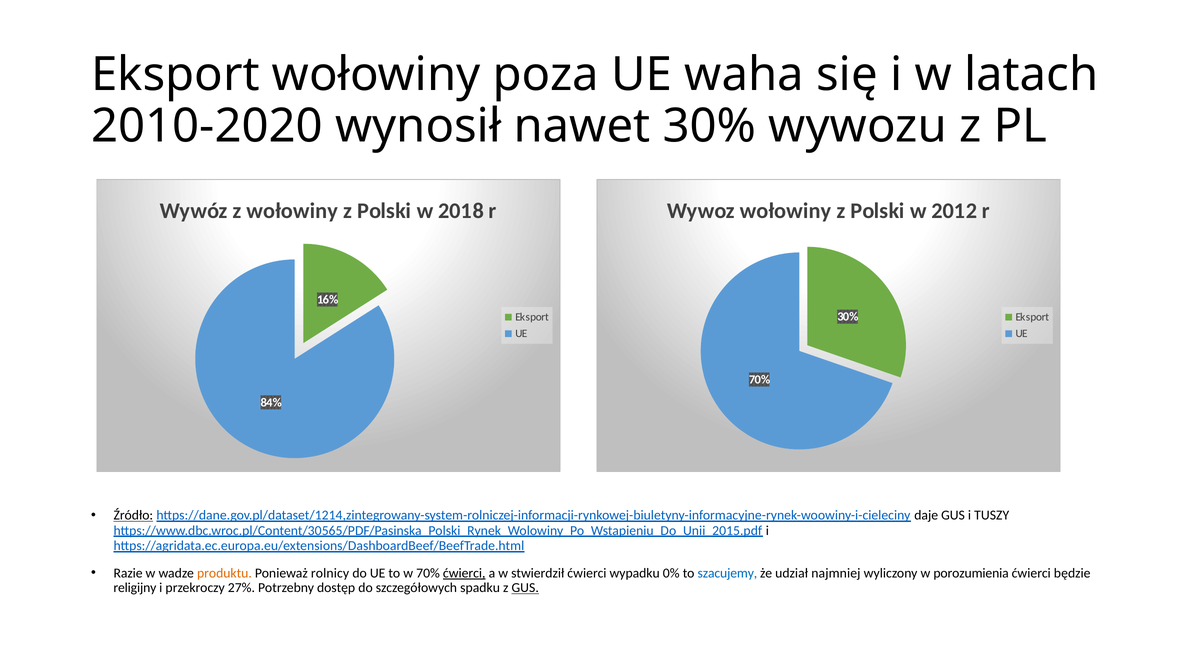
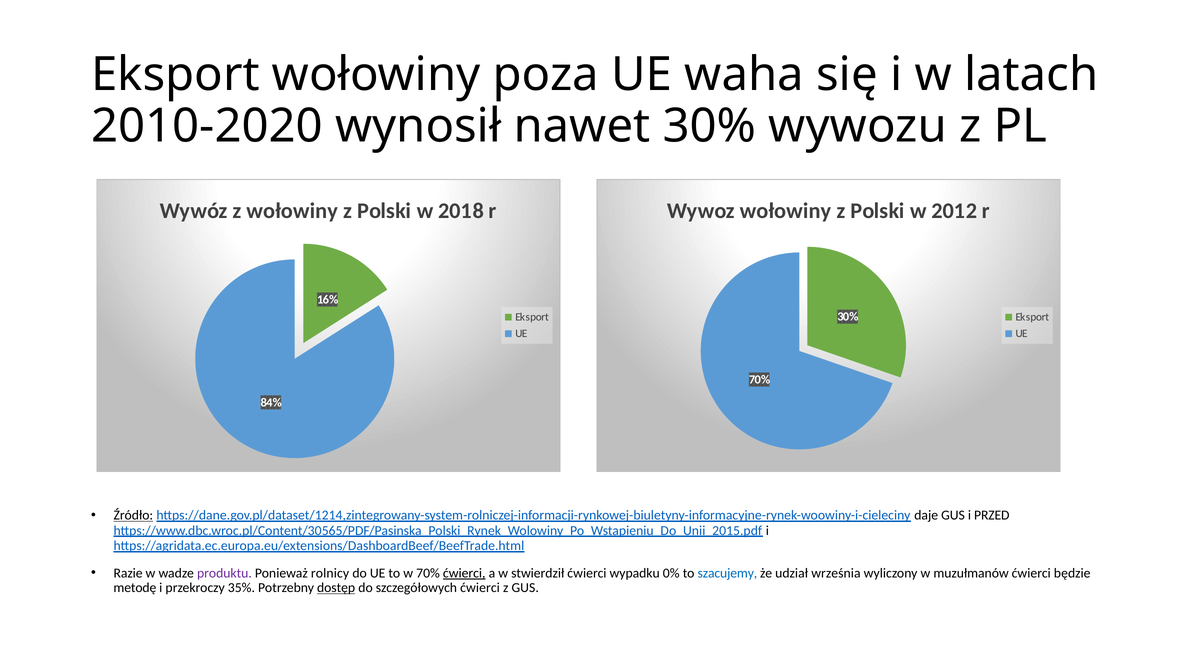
TUSZY: TUSZY -> PRZED (992, 516)
produktu colour: orange -> purple (224, 573)
najmniej: najmniej -> września (836, 573)
porozumienia: porozumienia -> muzułmanów (971, 573)
religijny: religijny -> metodę (135, 588)
27%: 27% -> 35% (241, 588)
dostęp underline: none -> present (336, 588)
szczegółowych spadku: spadku -> ćwierci (480, 588)
GUS underline: present -> none (525, 588)
